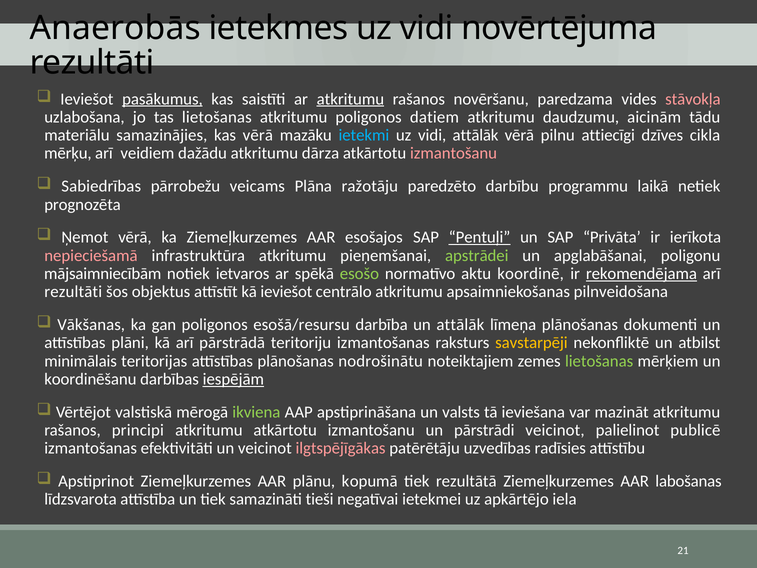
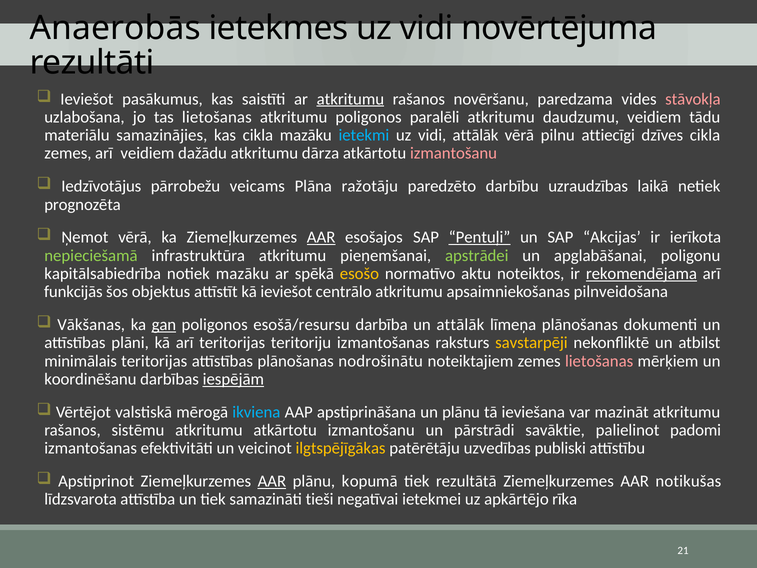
pasākumus underline: present -> none (162, 99)
datiem: datiem -> paralēli (435, 117)
daudzumu aicinām: aicinām -> veidiem (654, 117)
kas vērā: vērā -> cikla (258, 135)
mērķu: mērķu -> zemes (68, 153)
Sabiedrības: Sabiedrības -> Iedzīvotājus (101, 186)
programmu: programmu -> uzraudzības (588, 186)
AAR underline: none -> present (321, 237)
Privāta: Privāta -> Akcijas (612, 237)
nepieciešamā colour: pink -> light green (91, 255)
mājsaimniecībām: mājsaimniecībām -> kapitālsabiedrība (103, 274)
notiek ietvaros: ietvaros -> mazāku (242, 274)
esošo colour: light green -> yellow (359, 274)
koordinē: koordinē -> noteiktos (531, 274)
rezultāti: rezultāti -> funkcijās (73, 292)
gan underline: none -> present (164, 325)
arī pārstrādā: pārstrādā -> teritorijas (232, 343)
lietošanas colour: light green -> pink (599, 361)
ikviena colour: light green -> light blue (256, 412)
un valsts: valsts -> plānu (461, 412)
principi: principi -> sistēmu (138, 430)
pārstrādi veicinot: veicinot -> savāktie (555, 430)
publicē: publicē -> padomi (695, 430)
ilgtspējīgākas colour: pink -> yellow (341, 448)
radīsies: radīsies -> publiski (560, 448)
AAR underline: none -> present (272, 481)
labošanas: labošanas -> notikušas (688, 481)
iela: iela -> rīka (565, 499)
